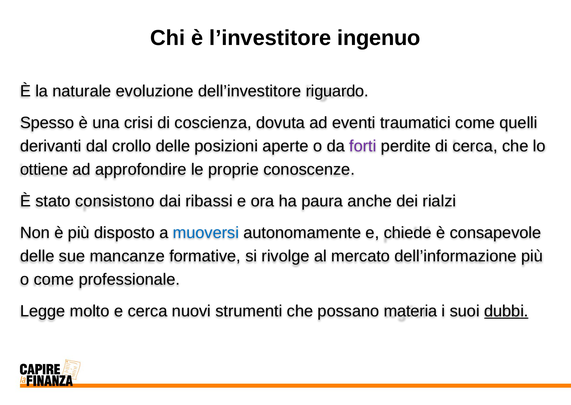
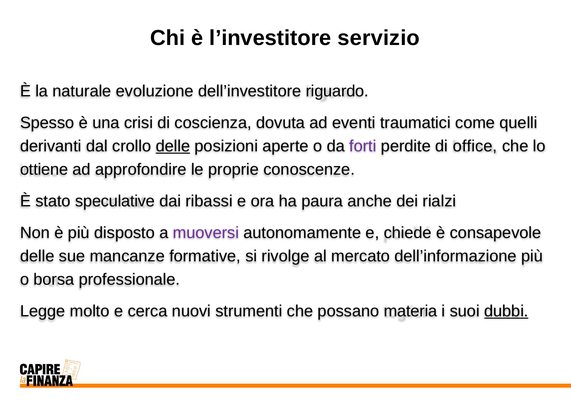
ingenuo: ingenuo -> servizio (379, 38)
delle underline: none -> present (173, 146)
di cerca: cerca -> office (475, 146)
consistono: consistono -> speculative (115, 201)
muoversi colour: blue -> purple (206, 233)
o come: come -> borsa (54, 280)
